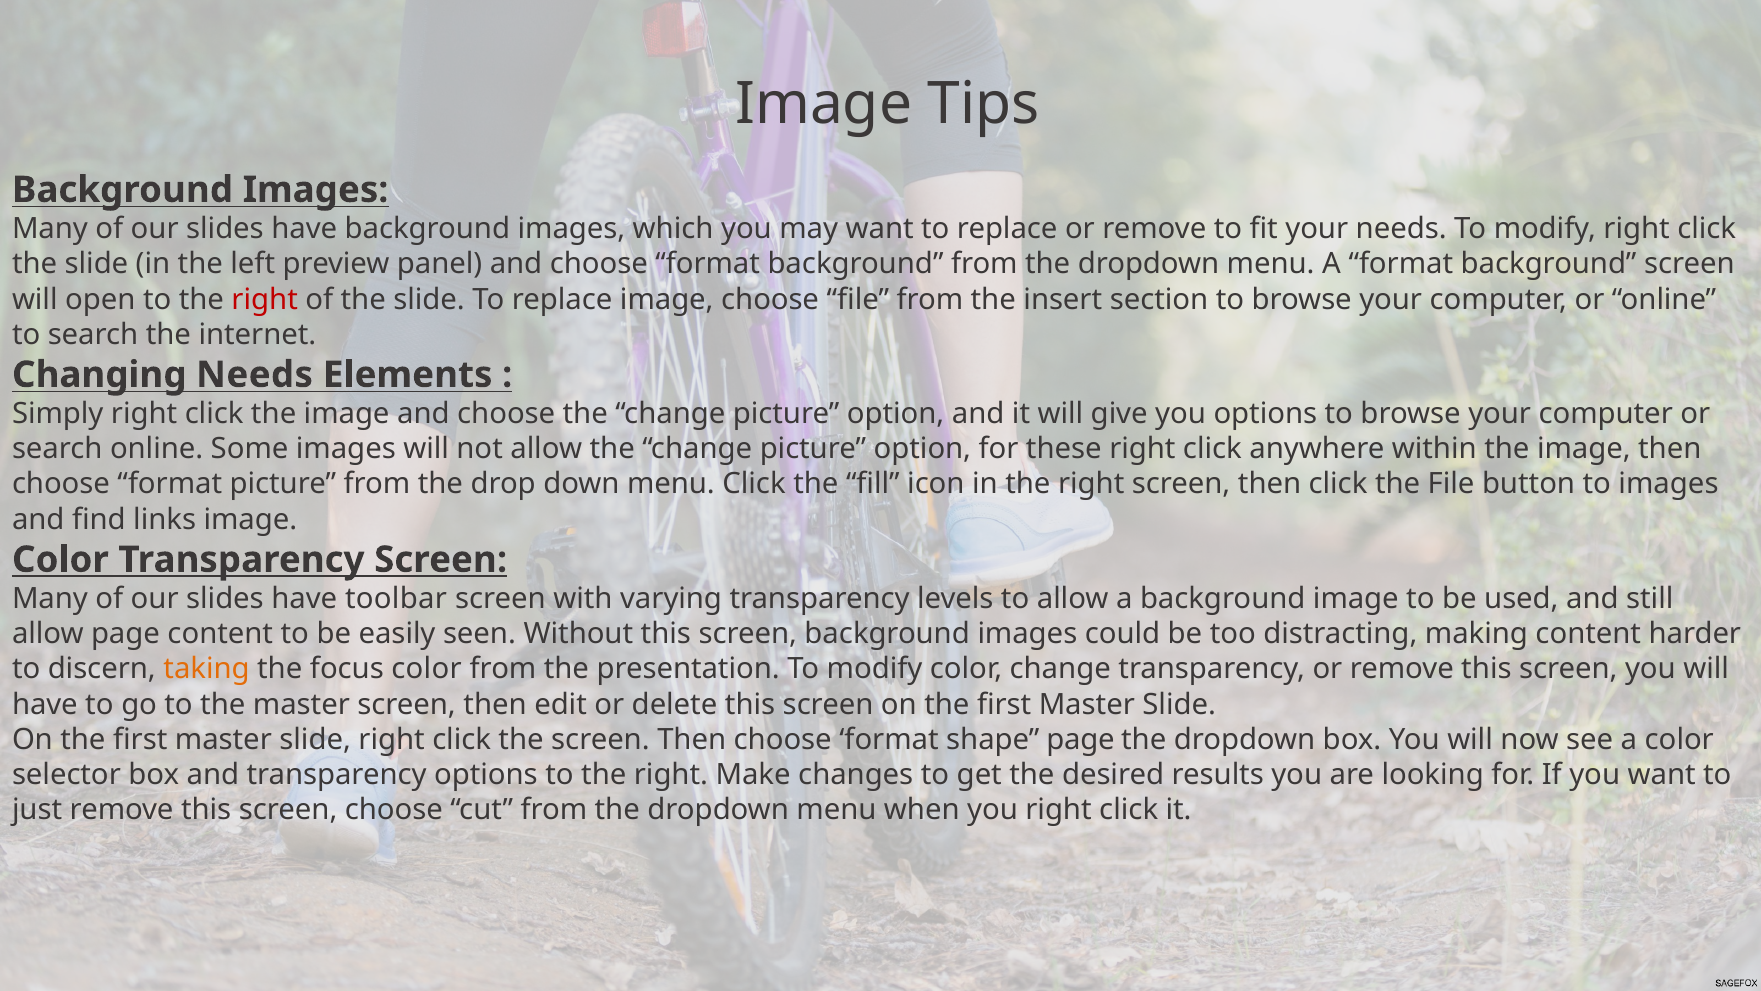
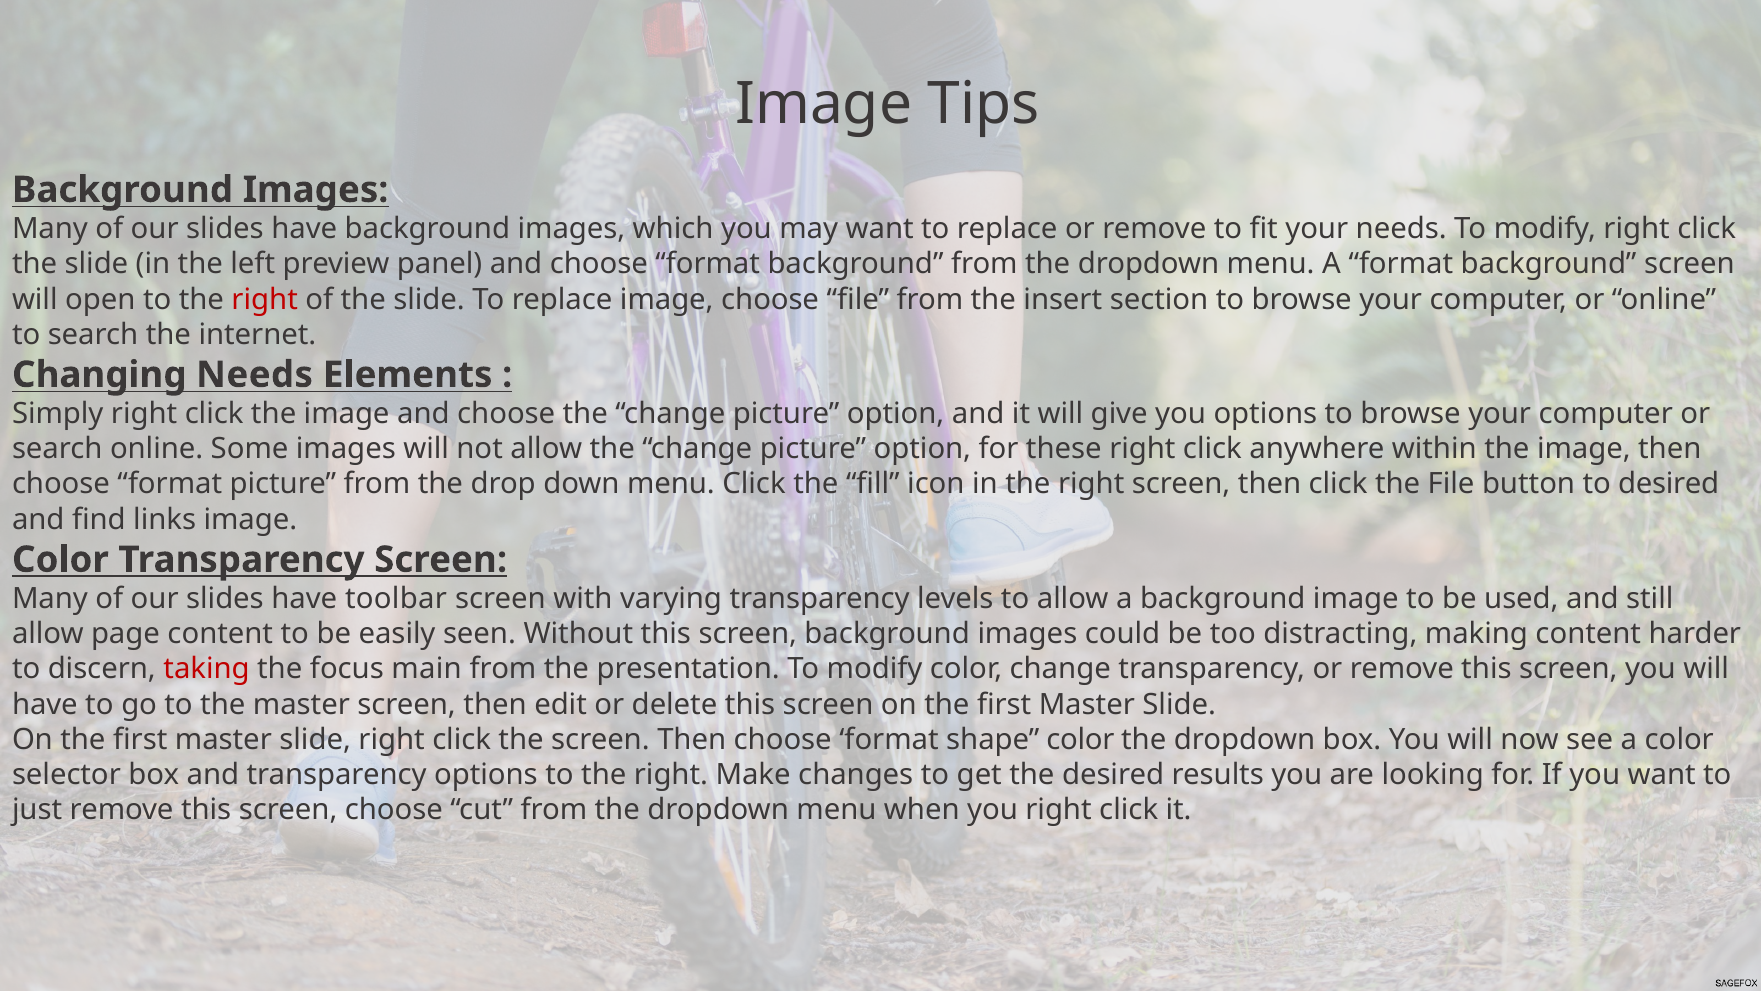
to images: images -> desired (1669, 484)
taking colour: orange -> red (207, 669)
focus color: color -> main (427, 669)
shape page: page -> color (1080, 739)
